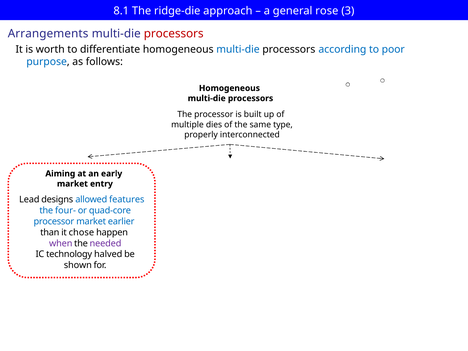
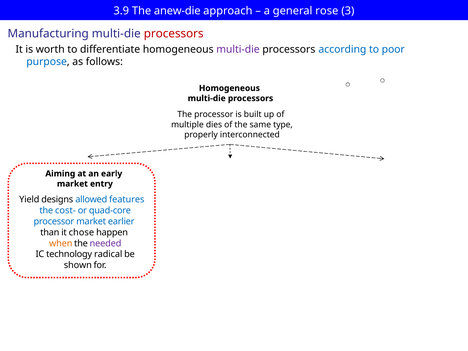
8.1: 8.1 -> 3.9 (121, 11)
ridge-die: ridge-die -> anew-die (177, 11)
Arrangements: Arrangements -> Manufacturing (48, 34)
multi-die colour: blue -> purple (238, 49)
Lead: Lead -> Yield (29, 200)
four-: four- -> cost- (65, 211)
when colour: purple -> orange (61, 243)
halved: halved -> radical (108, 254)
